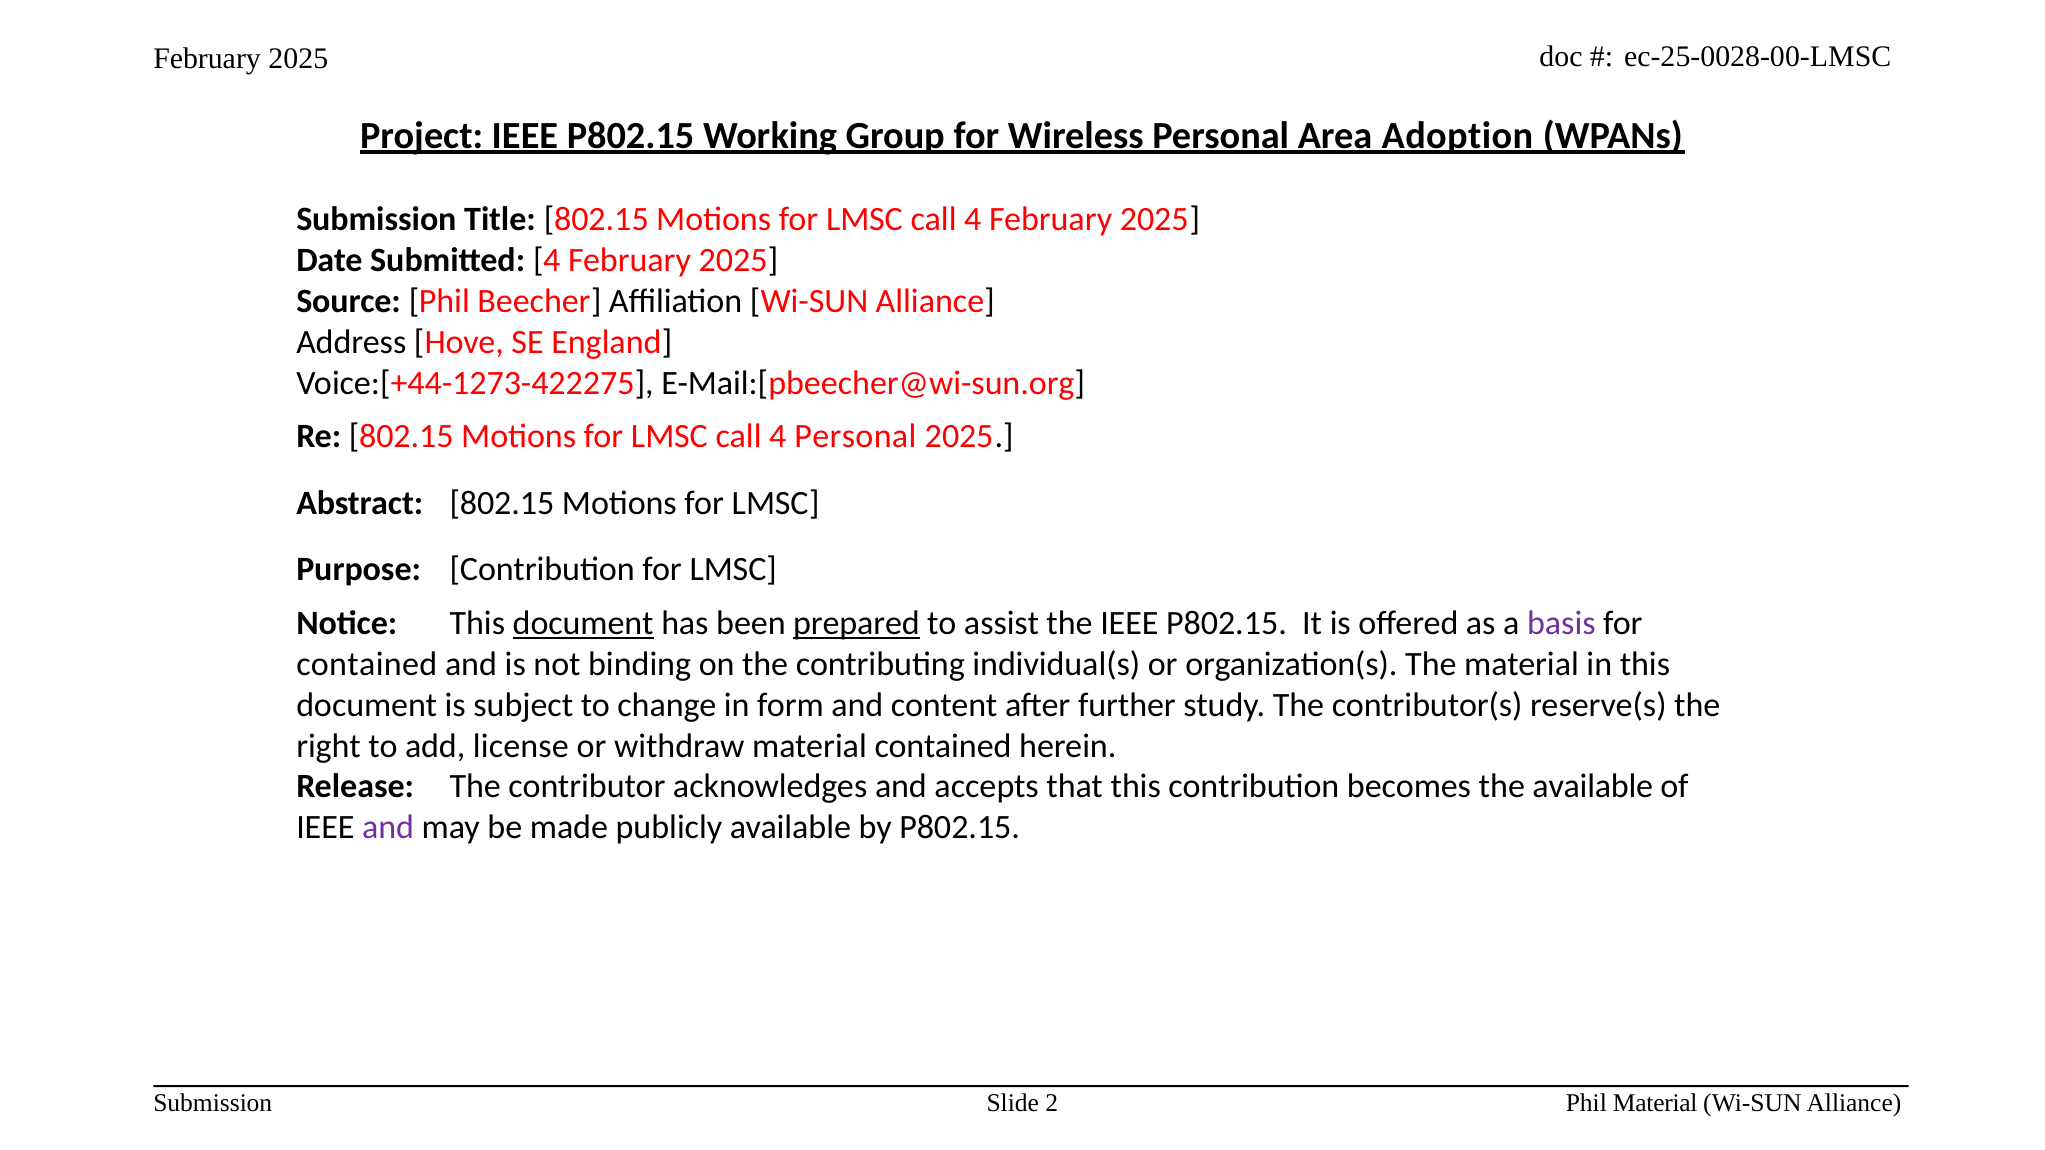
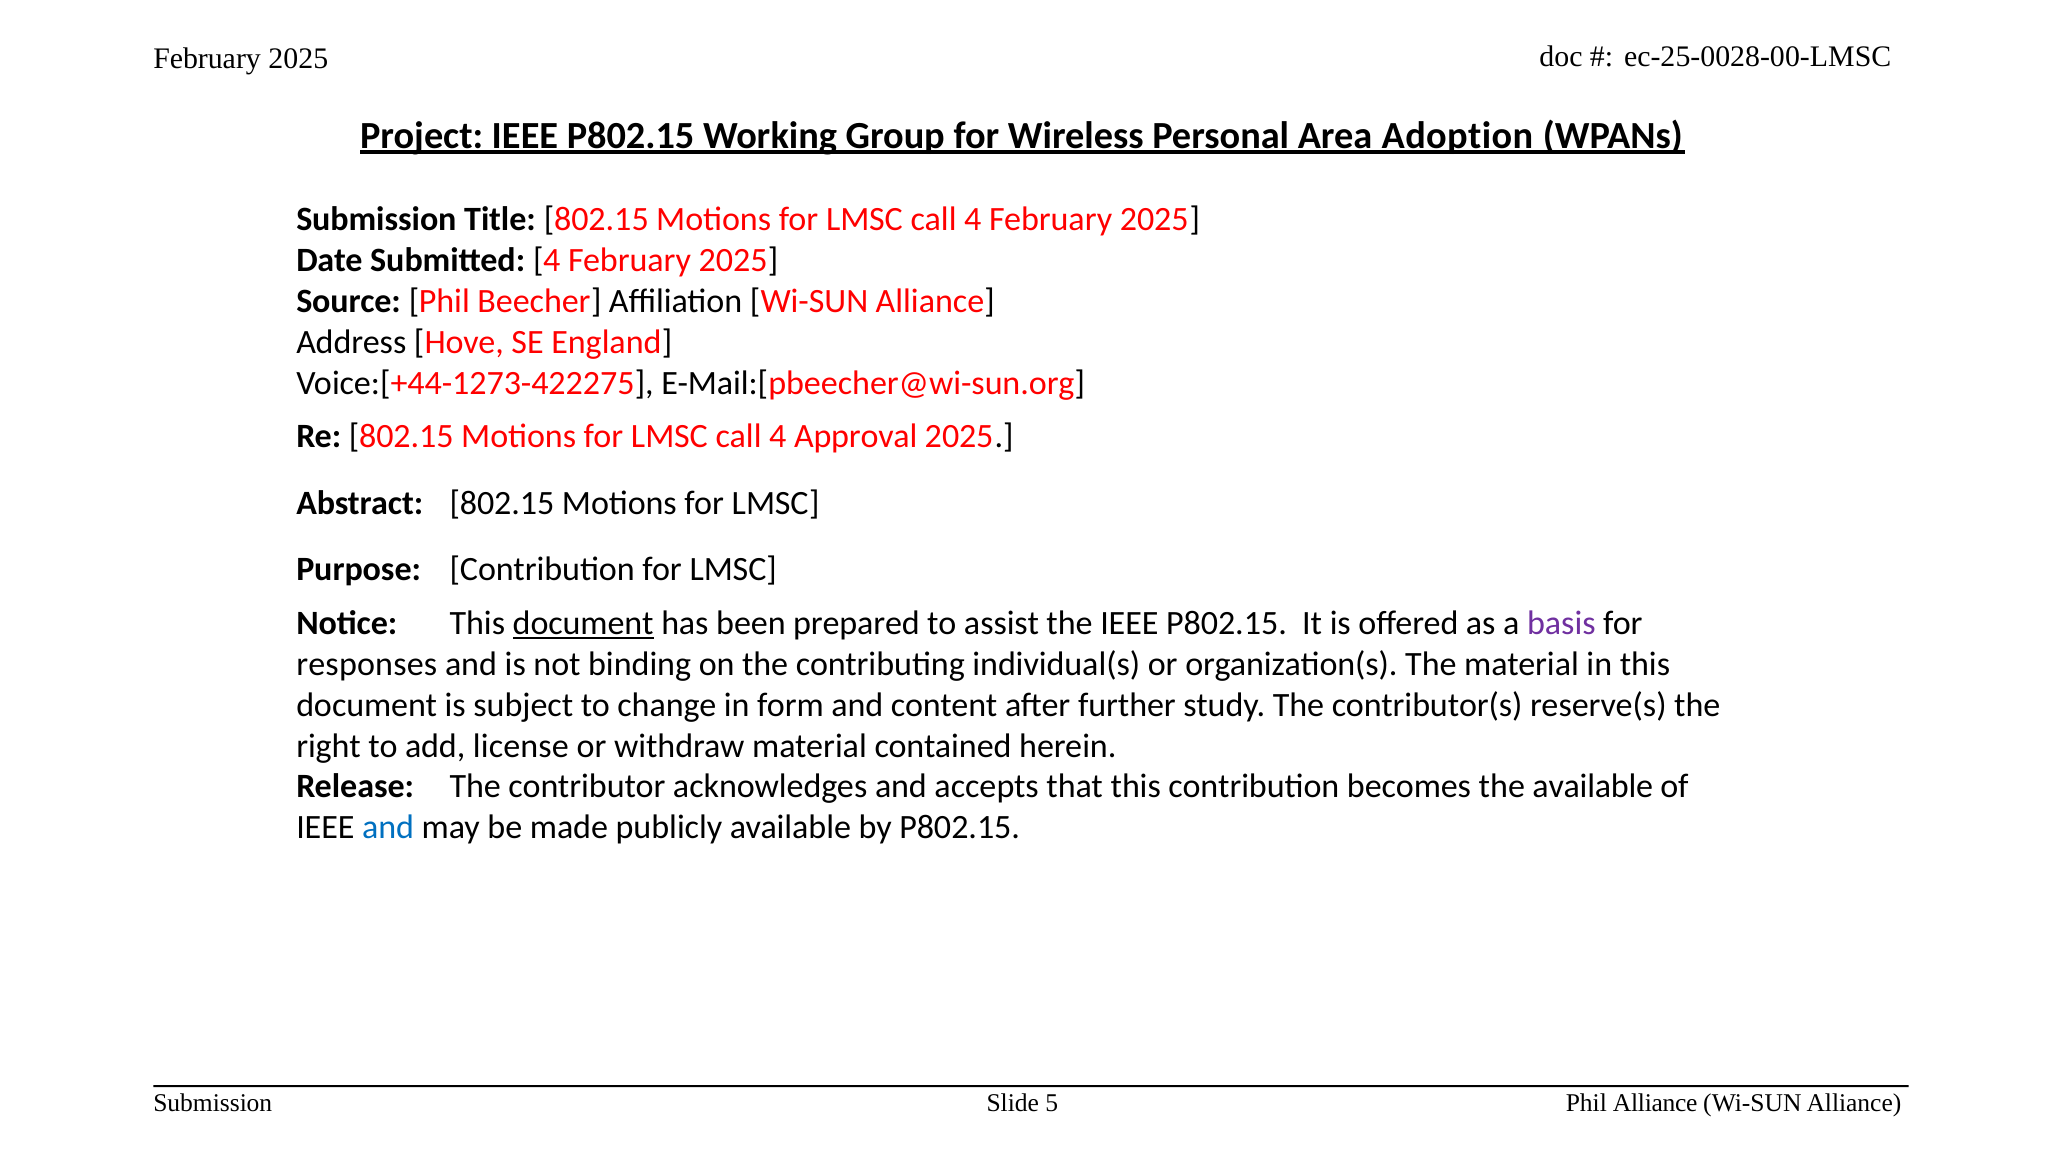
4 Personal: Personal -> Approval (856, 437)
prepared underline: present -> none (856, 623)
contained: contained -> responses (367, 664)
and colour: purple -> blue (388, 828)
2: 2 -> 5 (1052, 1103)
Phil Material: Material -> Alliance (1655, 1103)
